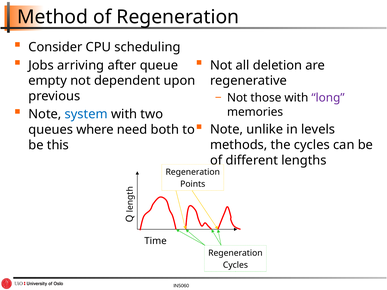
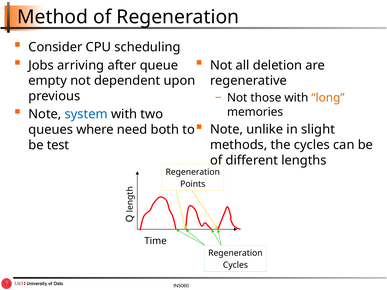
long colour: purple -> orange (328, 98)
levels: levels -> slight (318, 130)
this: this -> test (58, 145)
